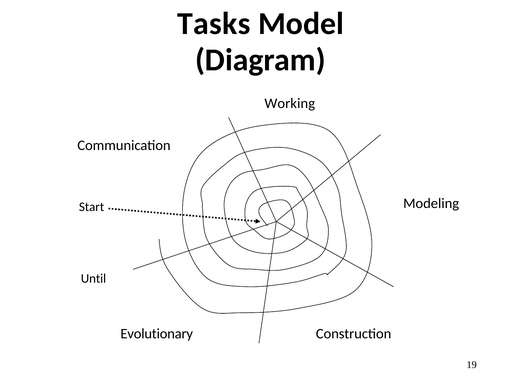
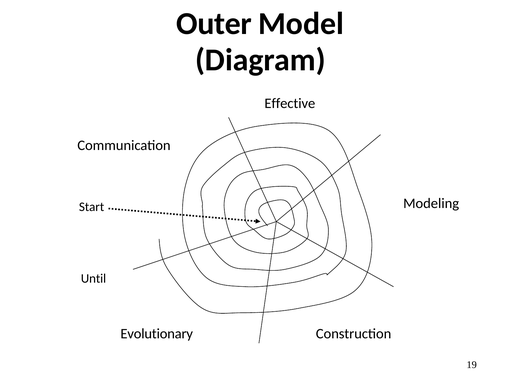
Tasks: Tasks -> Outer (214, 24)
Working: Working -> Effective (290, 103)
